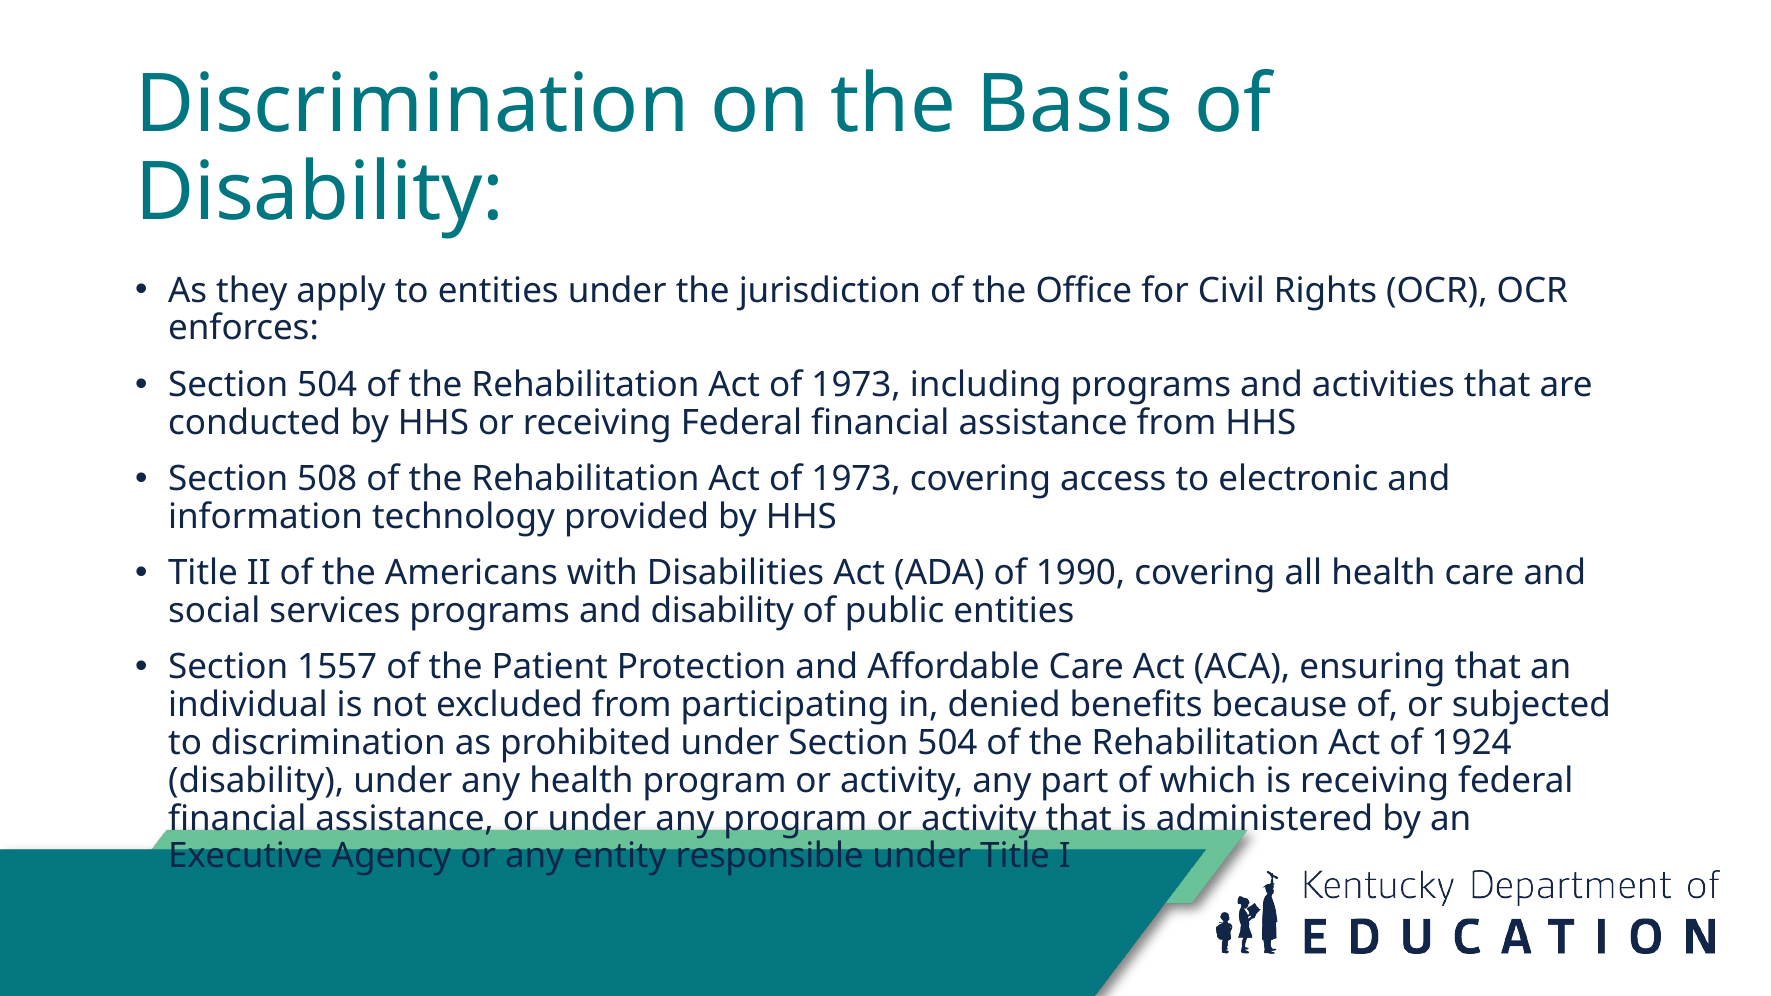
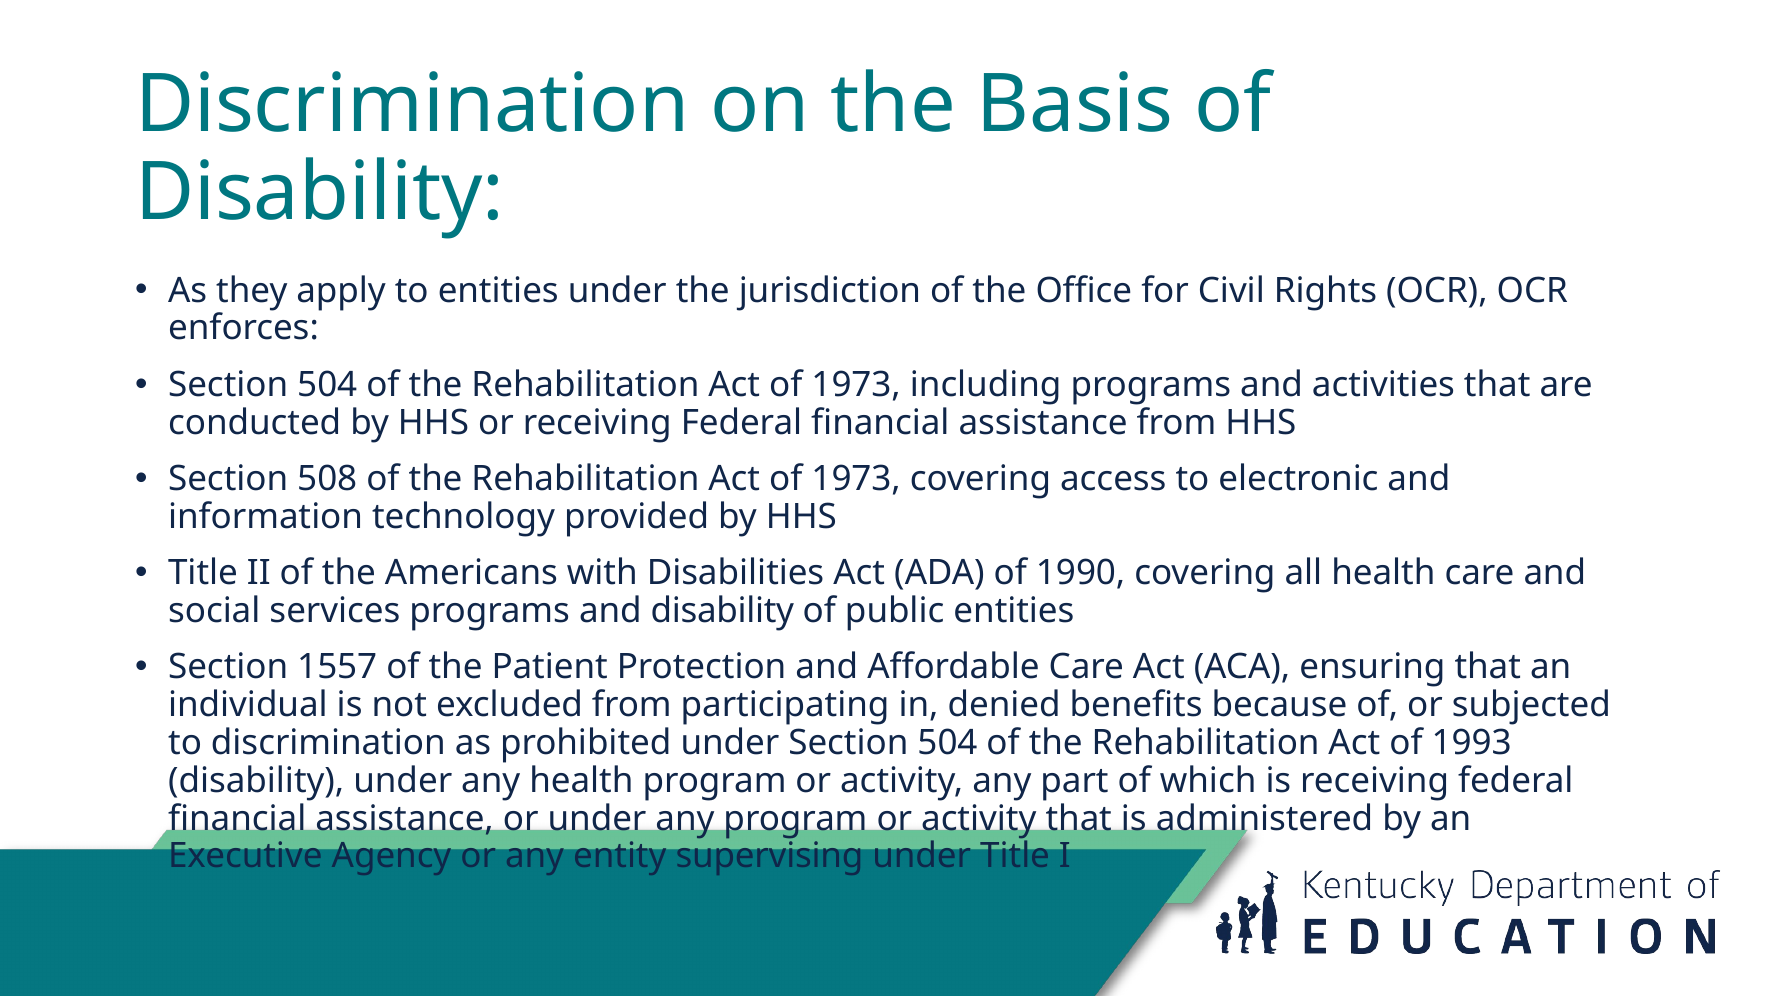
1924: 1924 -> 1993 (1472, 743)
responsible: responsible -> supervising (769, 857)
